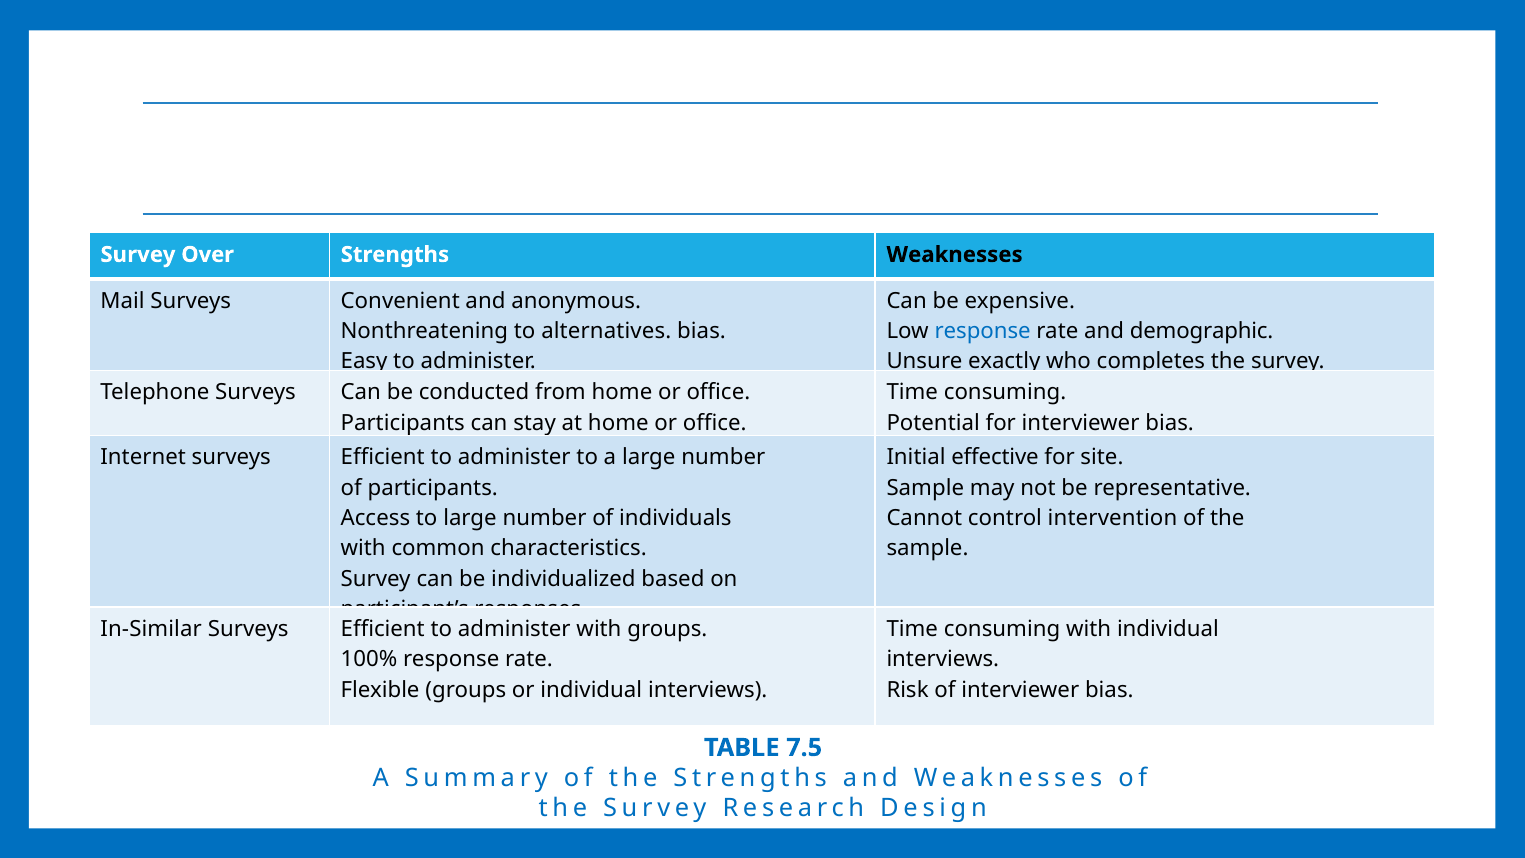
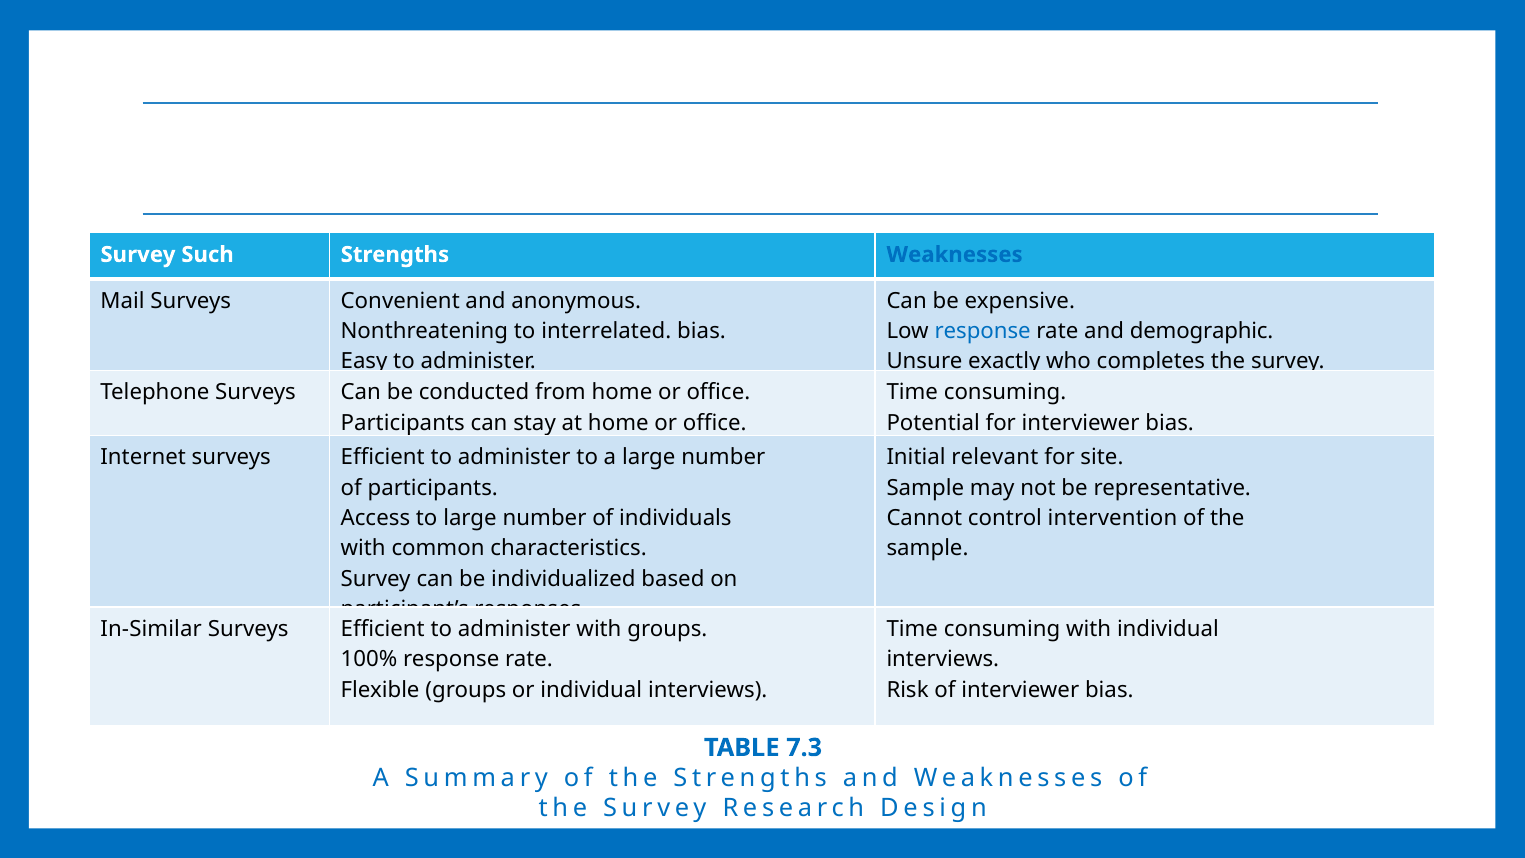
Over: Over -> Such (208, 255)
Weaknesses colour: black -> blue (955, 255)
alternatives: alternatives -> interrelated (606, 331)
effective: effective -> relevant (995, 457)
7.5: 7.5 -> 7.3 (804, 747)
